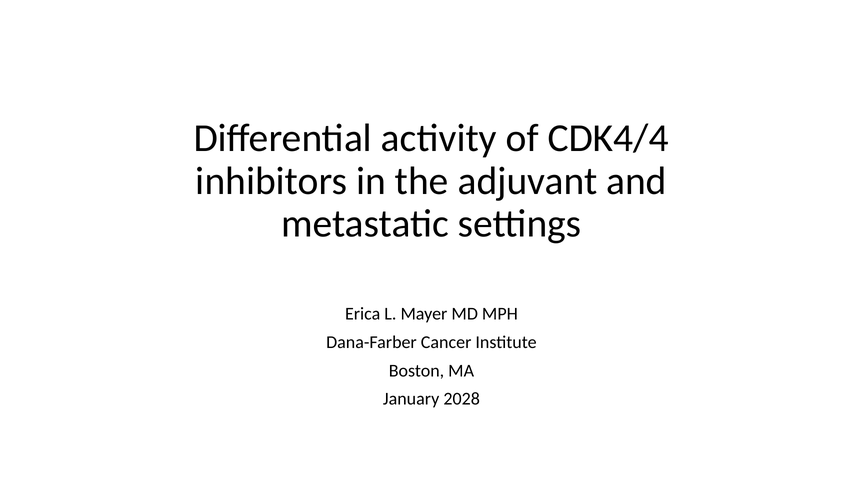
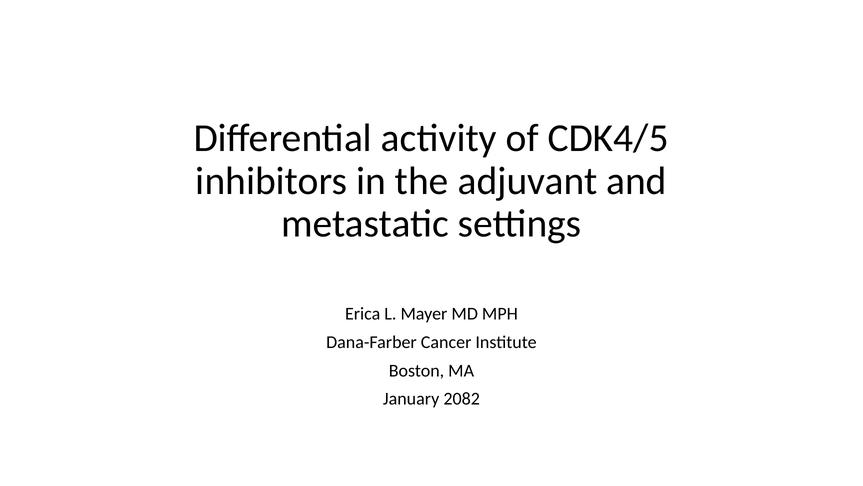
CDK4/4: CDK4/4 -> CDK4/5 (608, 138)
2028: 2028 -> 2082 (462, 399)
